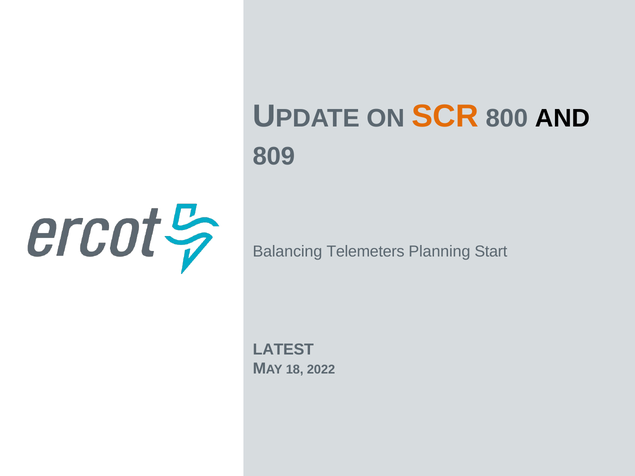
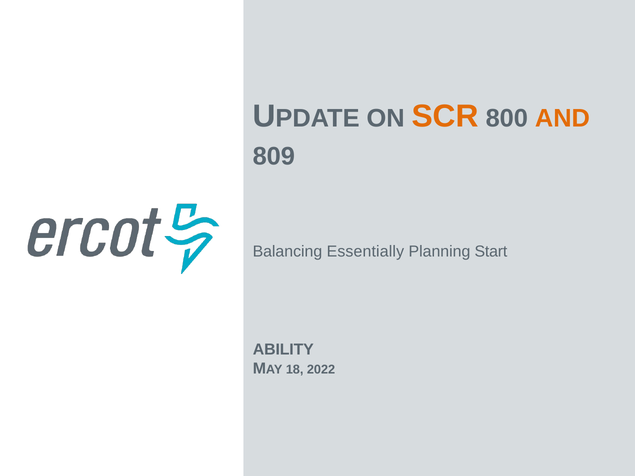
AND colour: black -> orange (562, 119)
Telemeters: Telemeters -> Essentially (365, 252)
LATEST: LATEST -> ABILITY (283, 350)
